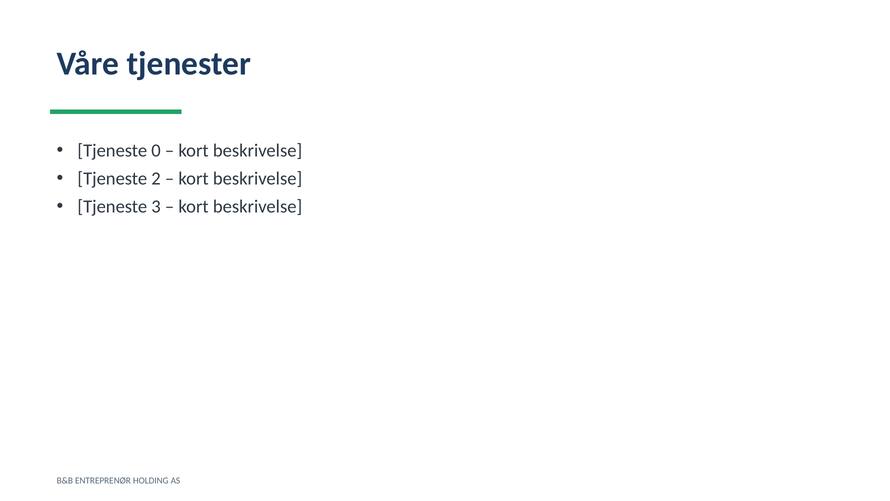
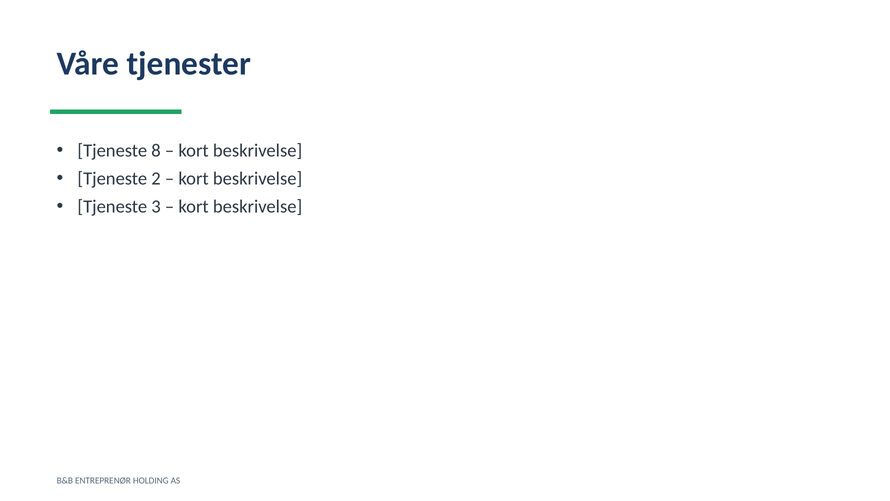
0: 0 -> 8 (156, 151)
